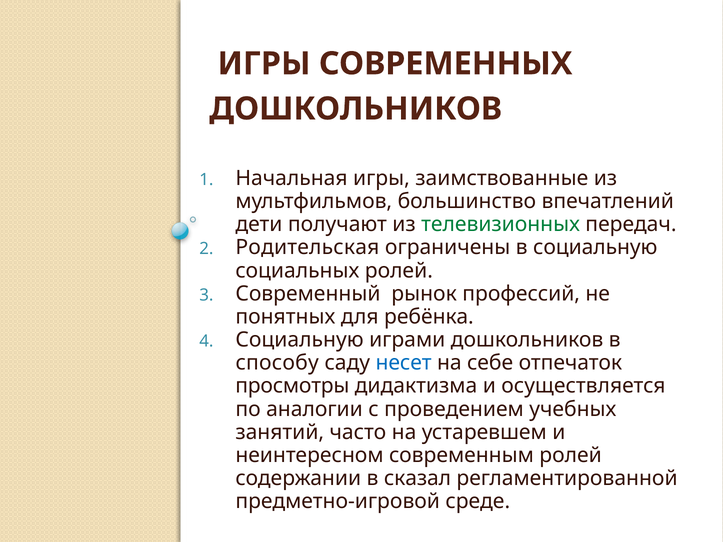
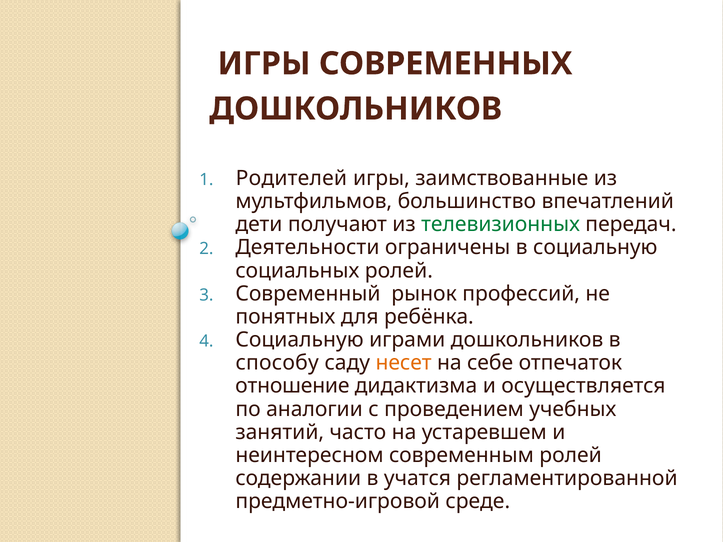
Начальная: Начальная -> Родителей (291, 178)
Родительская: Родительская -> Деятельности (307, 248)
несет colour: blue -> orange (404, 363)
просмотры: просмотры -> отношение (292, 386)
сказал: сказал -> учатся (417, 479)
